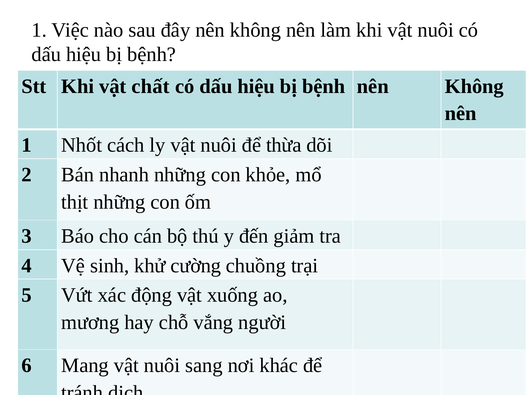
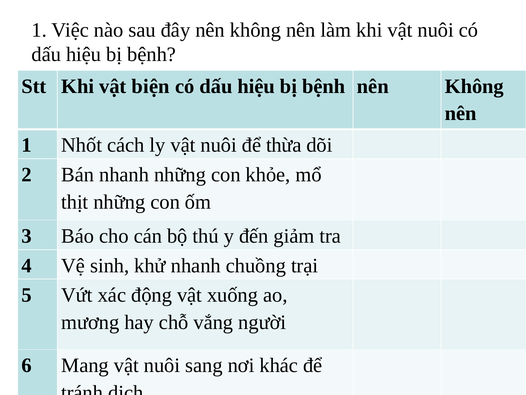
chất: chất -> biện (151, 86)
khử cường: cường -> nhanh (196, 265)
